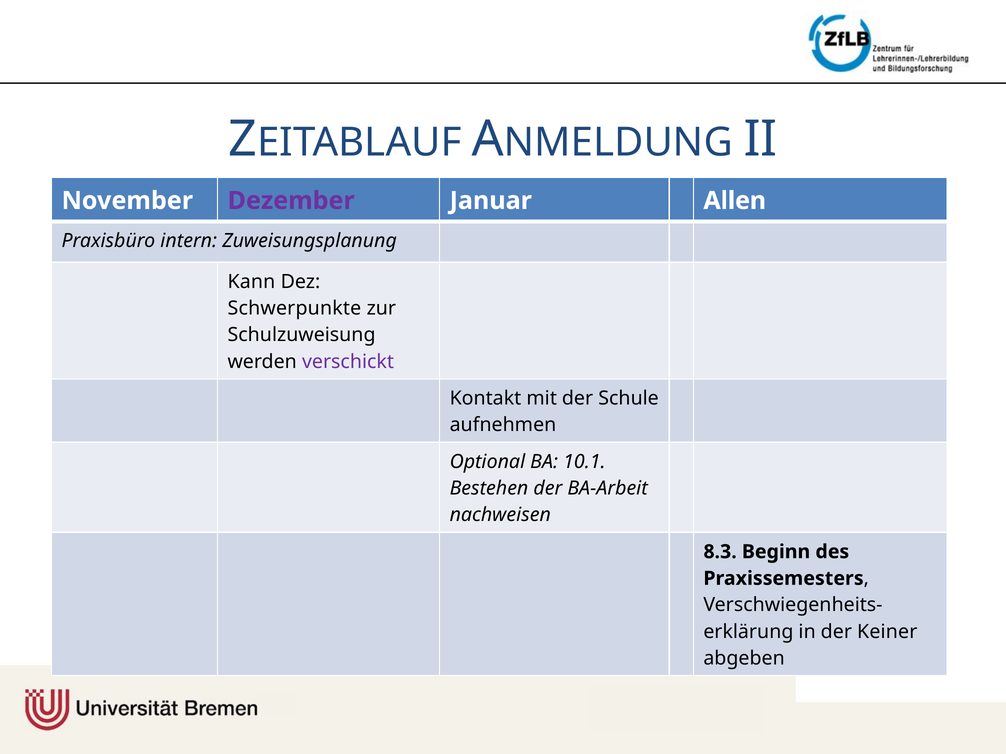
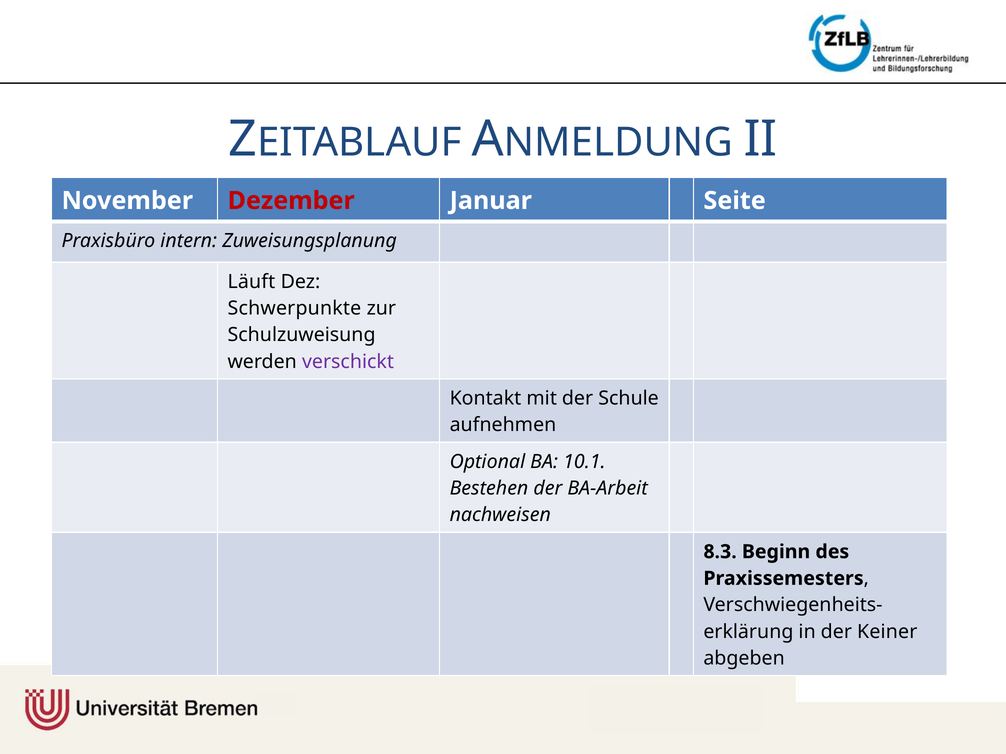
Dezember colour: purple -> red (291, 201)
Allen: Allen -> Seite (735, 201)
Kann: Kann -> Läuft (251, 282)
